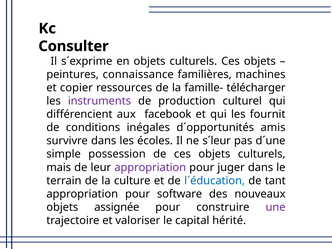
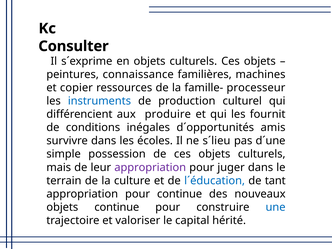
télécharger: télécharger -> processeur (256, 88)
instruments colour: purple -> blue (99, 101)
facebook: facebook -> produire (168, 114)
s´leur: s´leur -> s´lieu (217, 141)
pour software: software -> continue (180, 194)
objets assignée: assignée -> continue (117, 207)
une colour: purple -> blue (276, 207)
